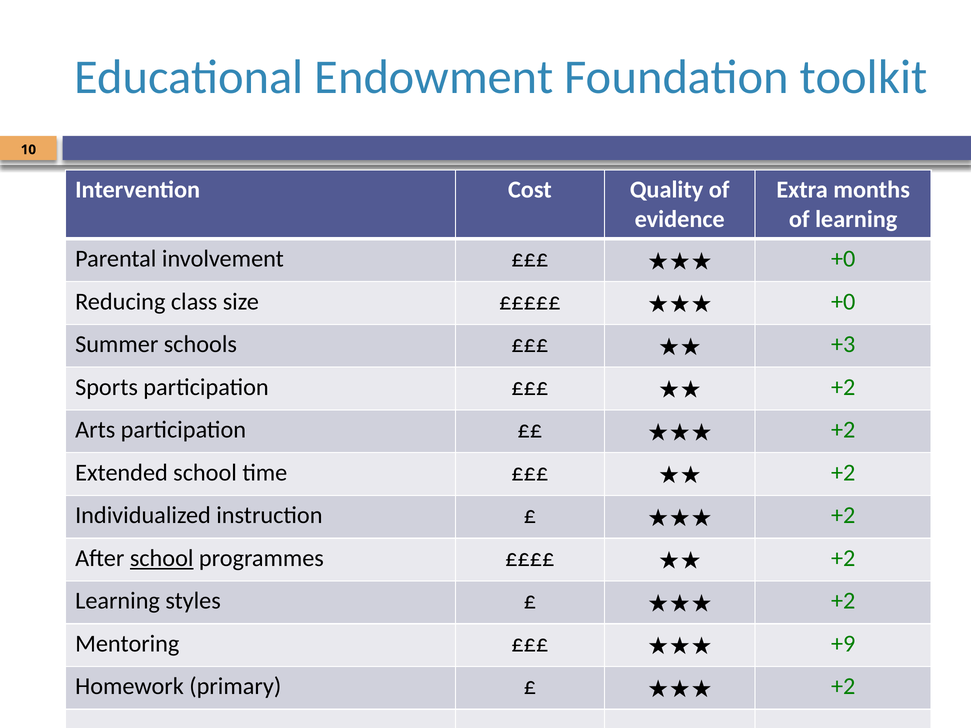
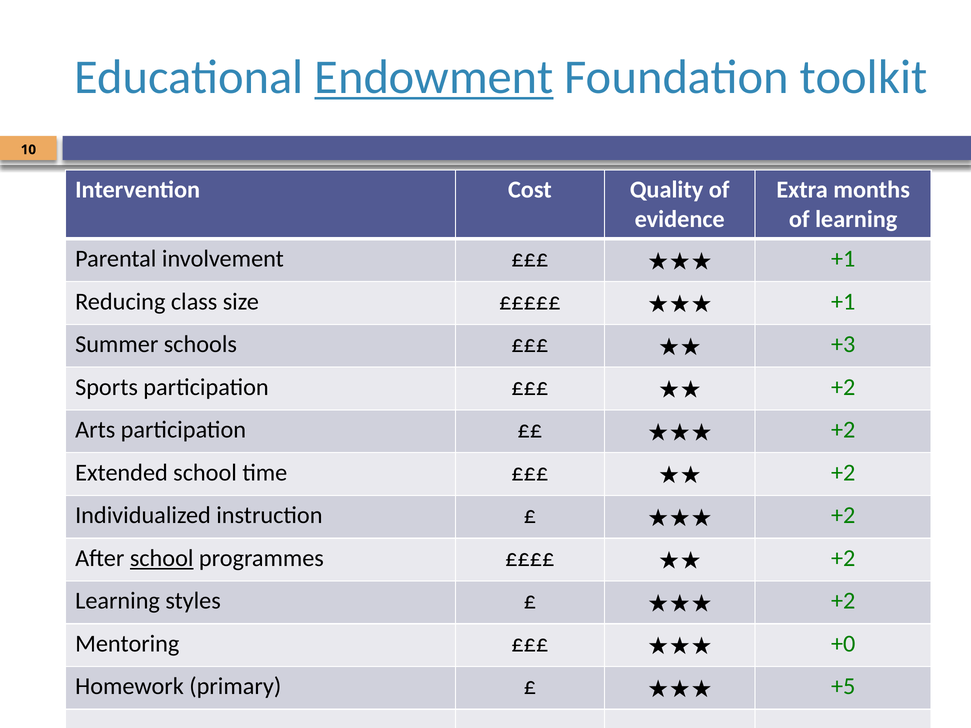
Endowment underline: none -> present (434, 77)
+0: +0 -> +1 (843, 259)
+0: +0 -> +1 (843, 302)
+9: +9 -> +0 (843, 644)
+2: +2 -> +5 (843, 687)
